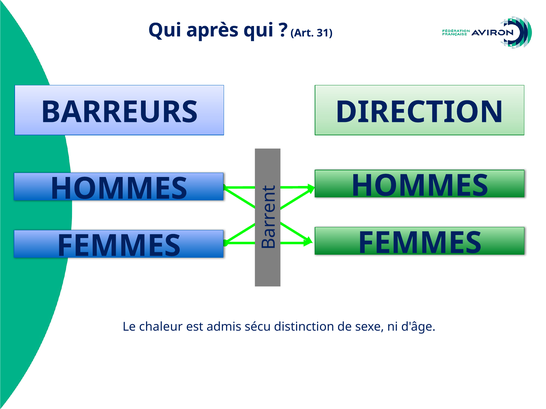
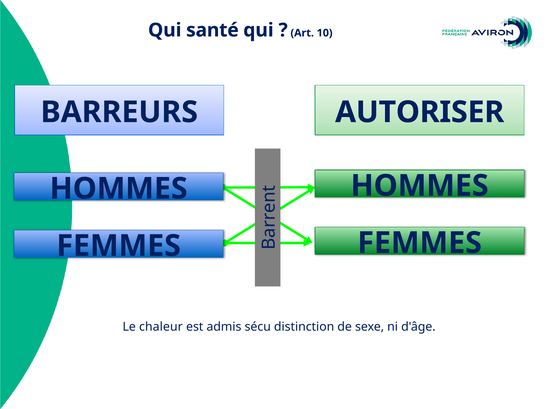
après: après -> santé (212, 30)
31: 31 -> 10 (325, 33)
DIRECTION: DIRECTION -> AUTORISER (420, 112)
